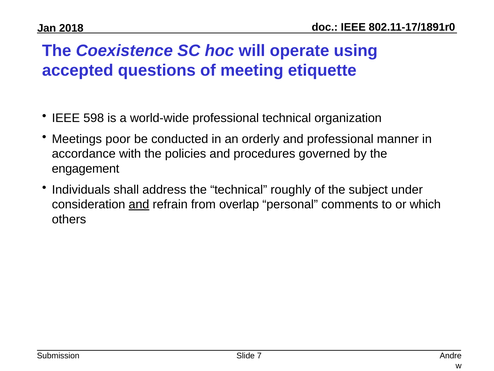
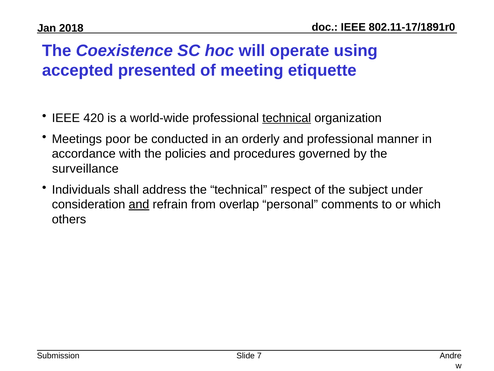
questions: questions -> presented (157, 70)
598: 598 -> 420 (94, 118)
technical underline: none -> present (287, 118)
engagement: engagement -> surveillance (85, 168)
roughly: roughly -> respect (291, 189)
